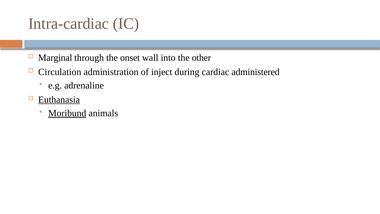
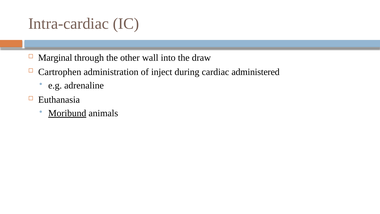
onset: onset -> other (130, 58)
other: other -> draw (201, 58)
Circulation: Circulation -> Cartrophen (60, 72)
Euthanasia underline: present -> none (59, 100)
